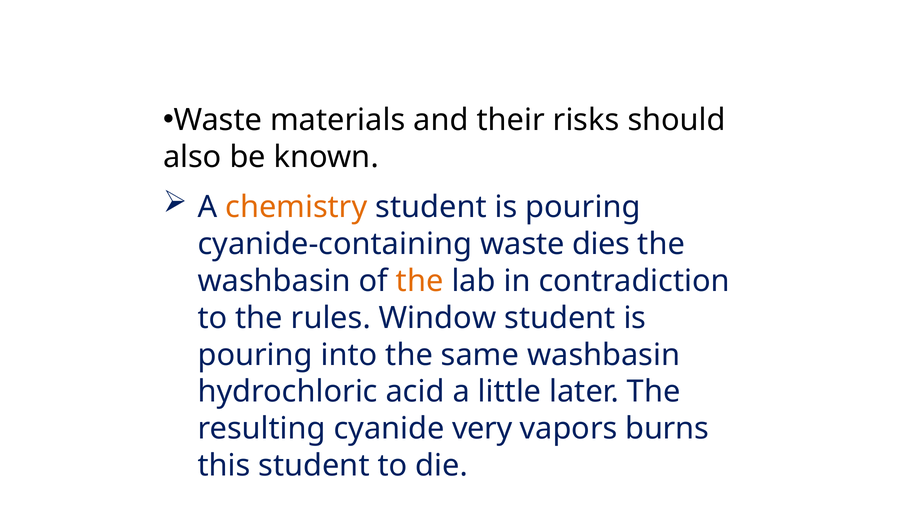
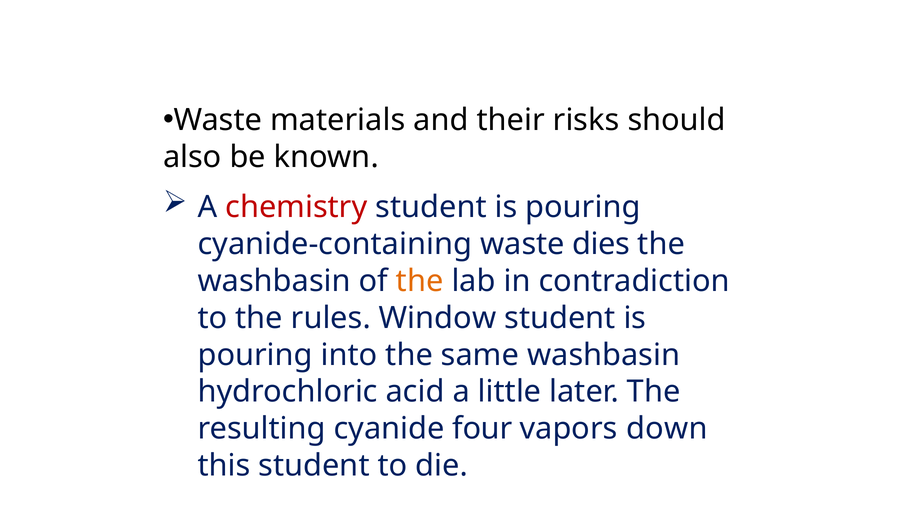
chemistry colour: orange -> red (296, 207)
very: very -> four (482, 429)
burns: burns -> down (667, 429)
